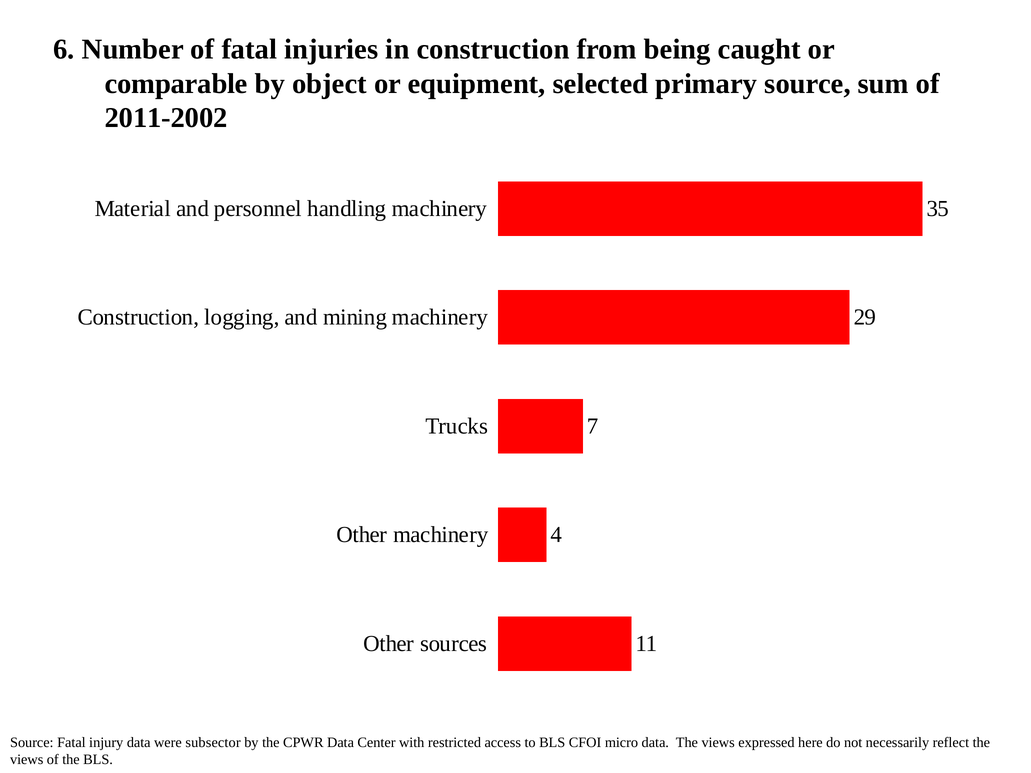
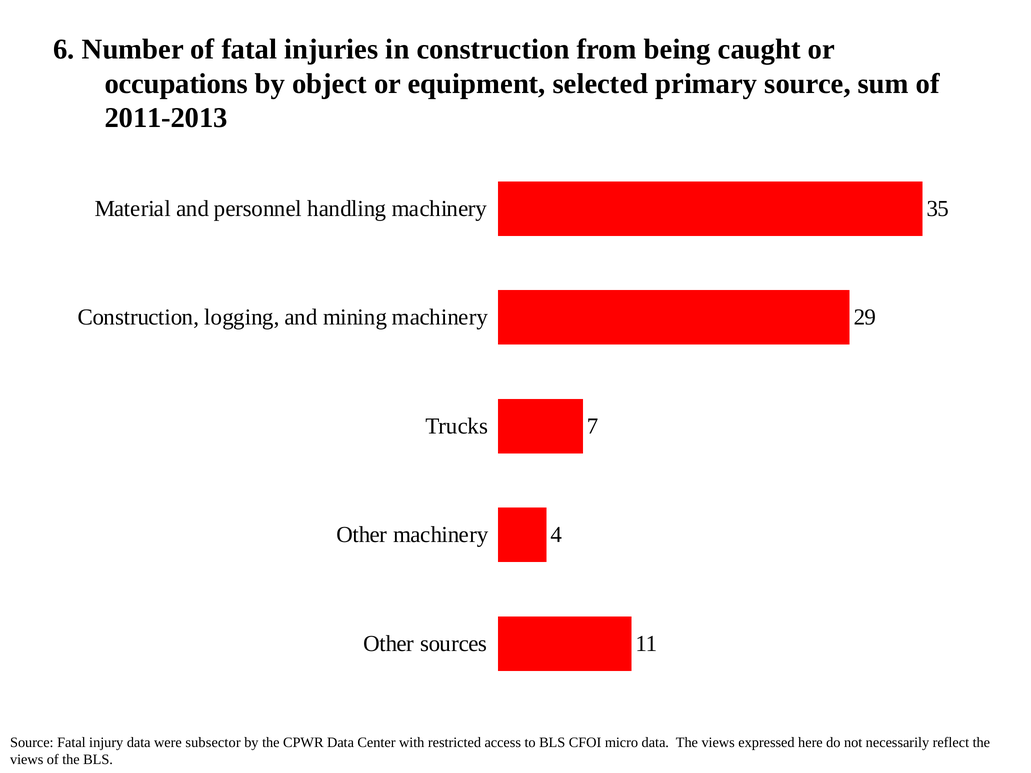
comparable: comparable -> occupations (176, 84)
2011-2002: 2011-2002 -> 2011-2013 (166, 118)
